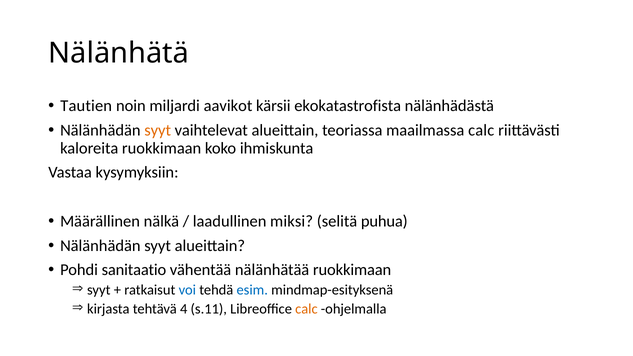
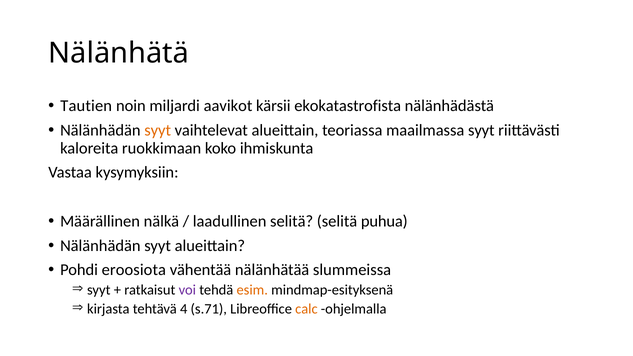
maailmassa calc: calc -> syyt (481, 130)
laadullinen miksi: miksi -> selitä (292, 221)
sanitaatio: sanitaatio -> eroosiota (134, 270)
nälänhätää ruokkimaan: ruokkimaan -> slummeissa (352, 270)
voi colour: blue -> purple (187, 290)
esim colour: blue -> orange (252, 290)
s.11: s.11 -> s.71 (209, 309)
